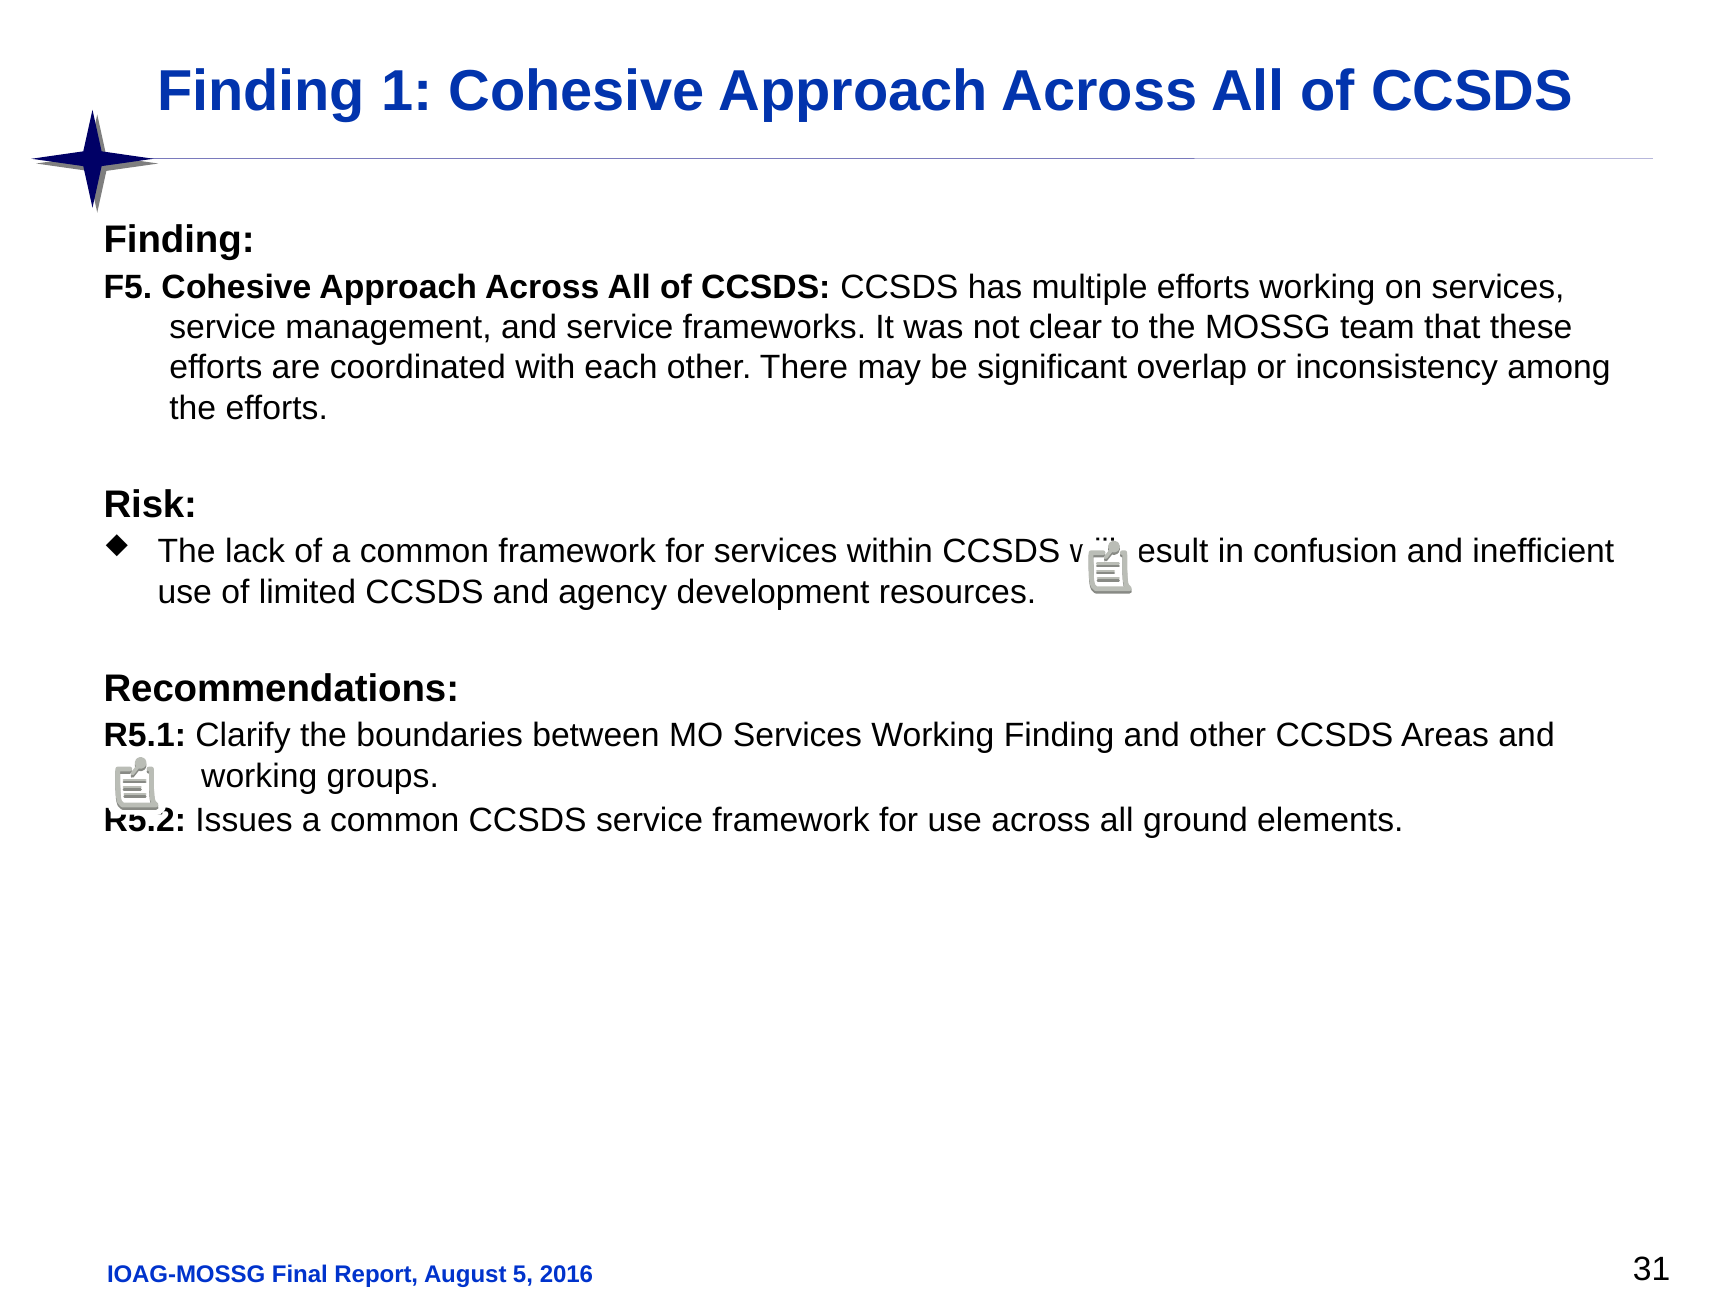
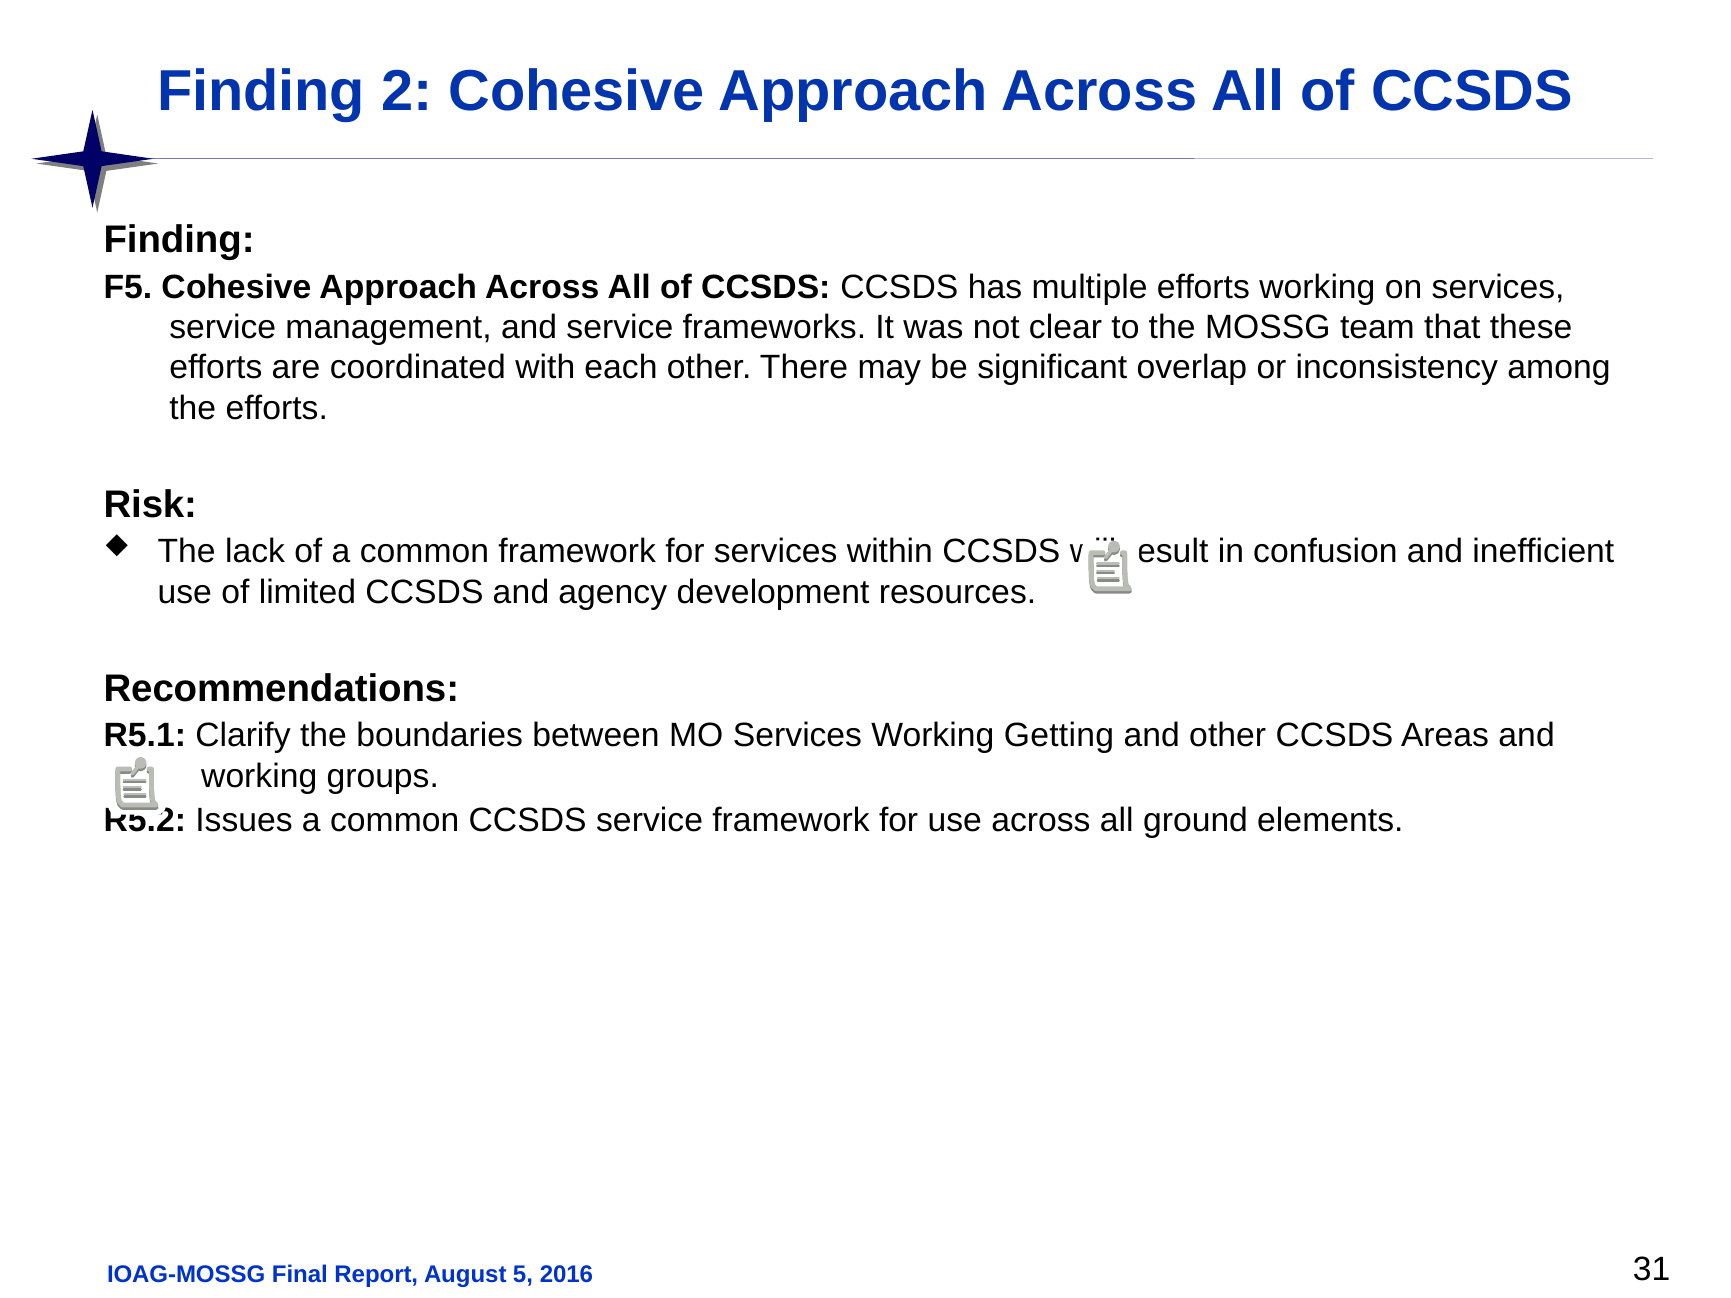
1: 1 -> 2 (407, 91)
Working Finding: Finding -> Getting (1059, 736)
